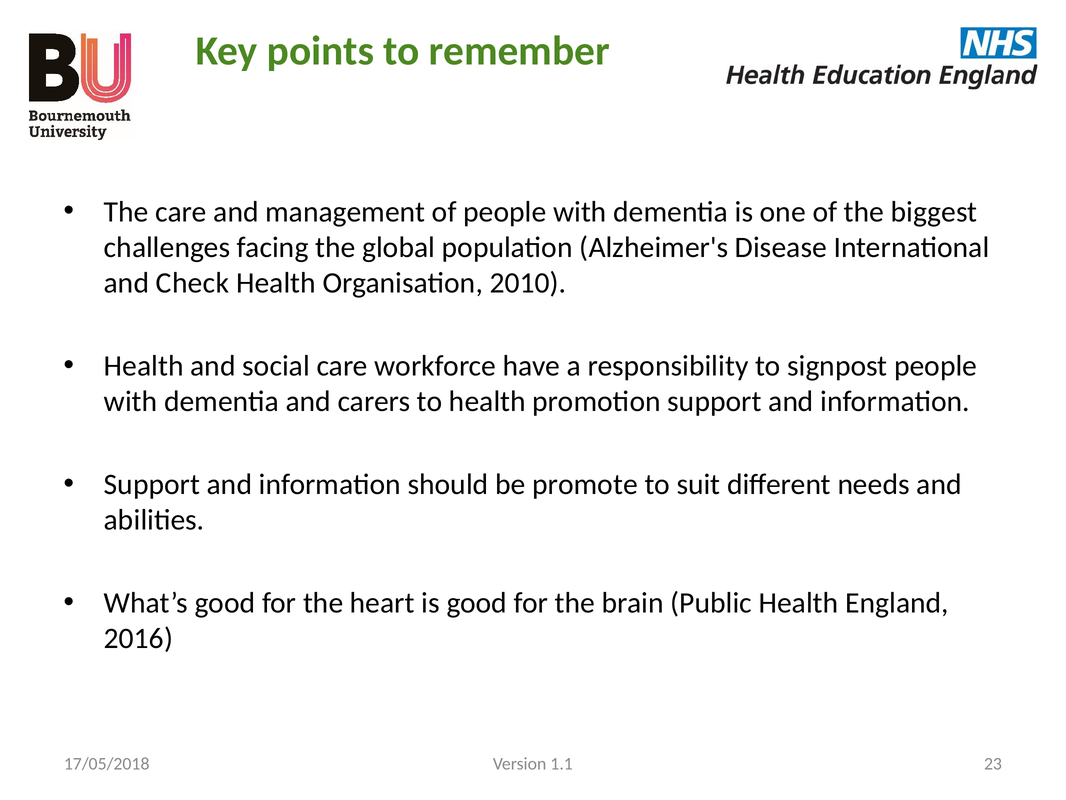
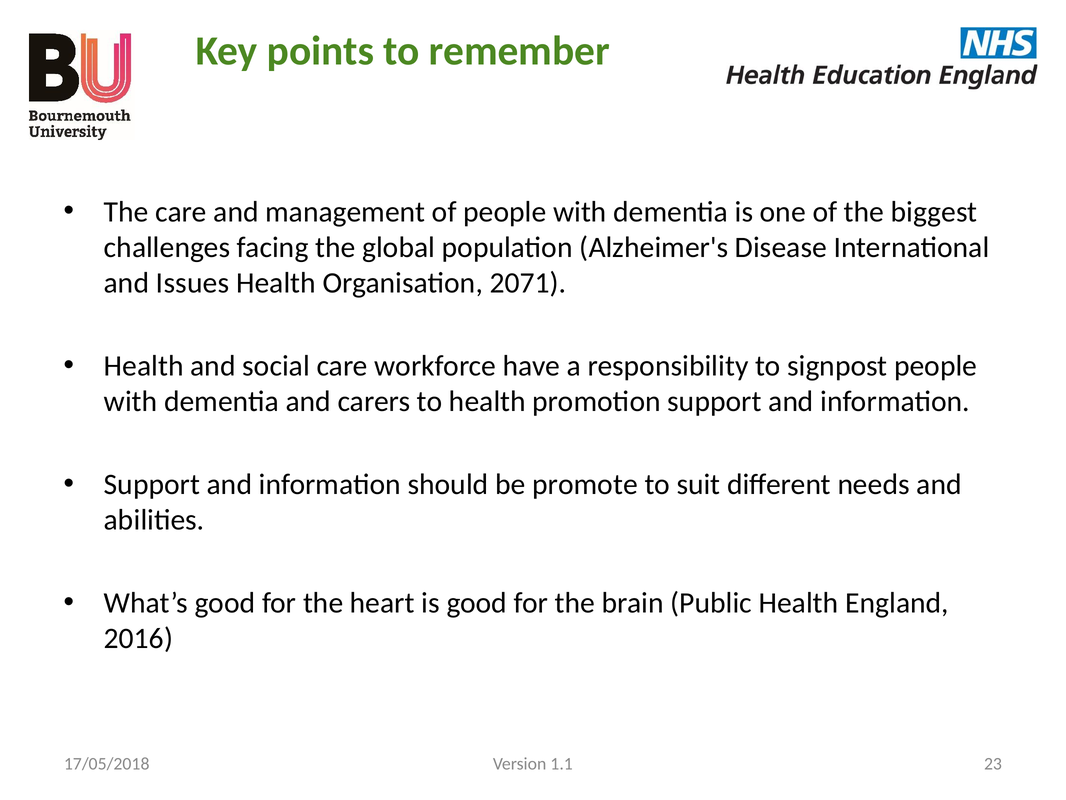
Check: Check -> Issues (193, 283)
2010: 2010 -> 2071 (528, 283)
